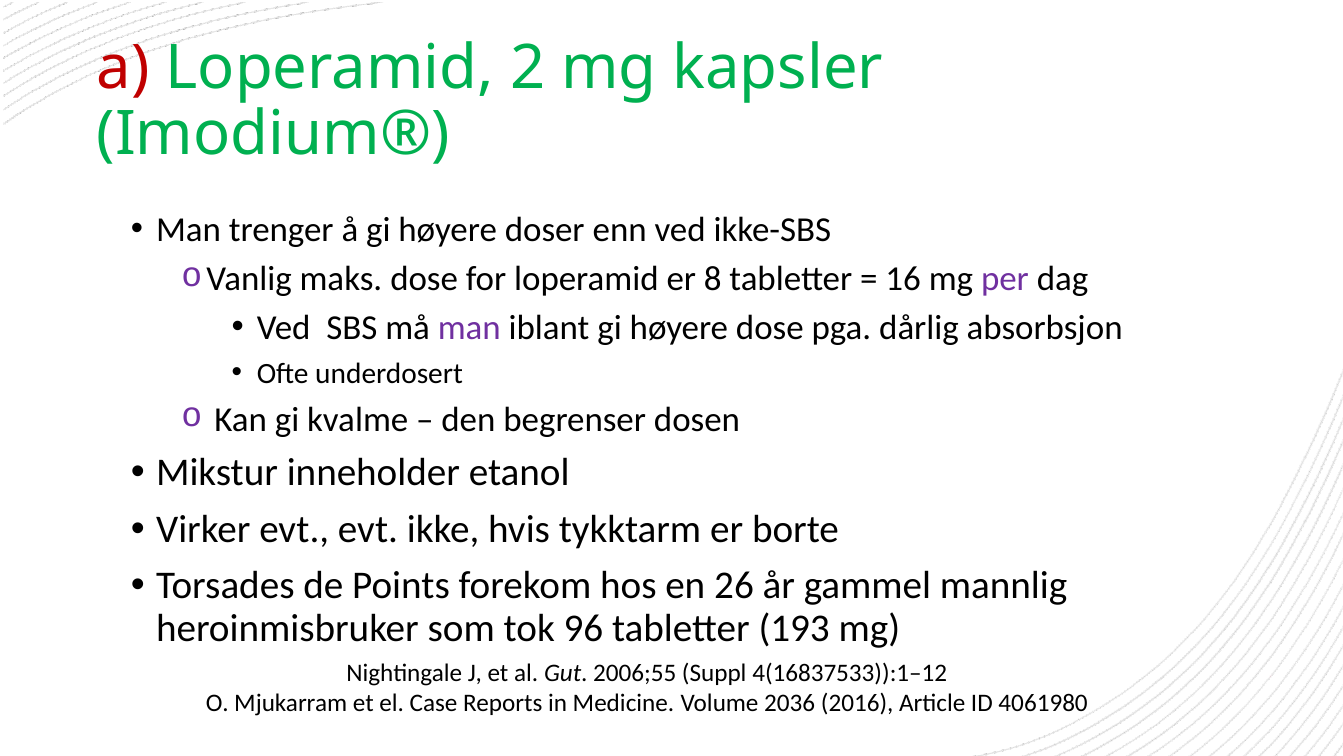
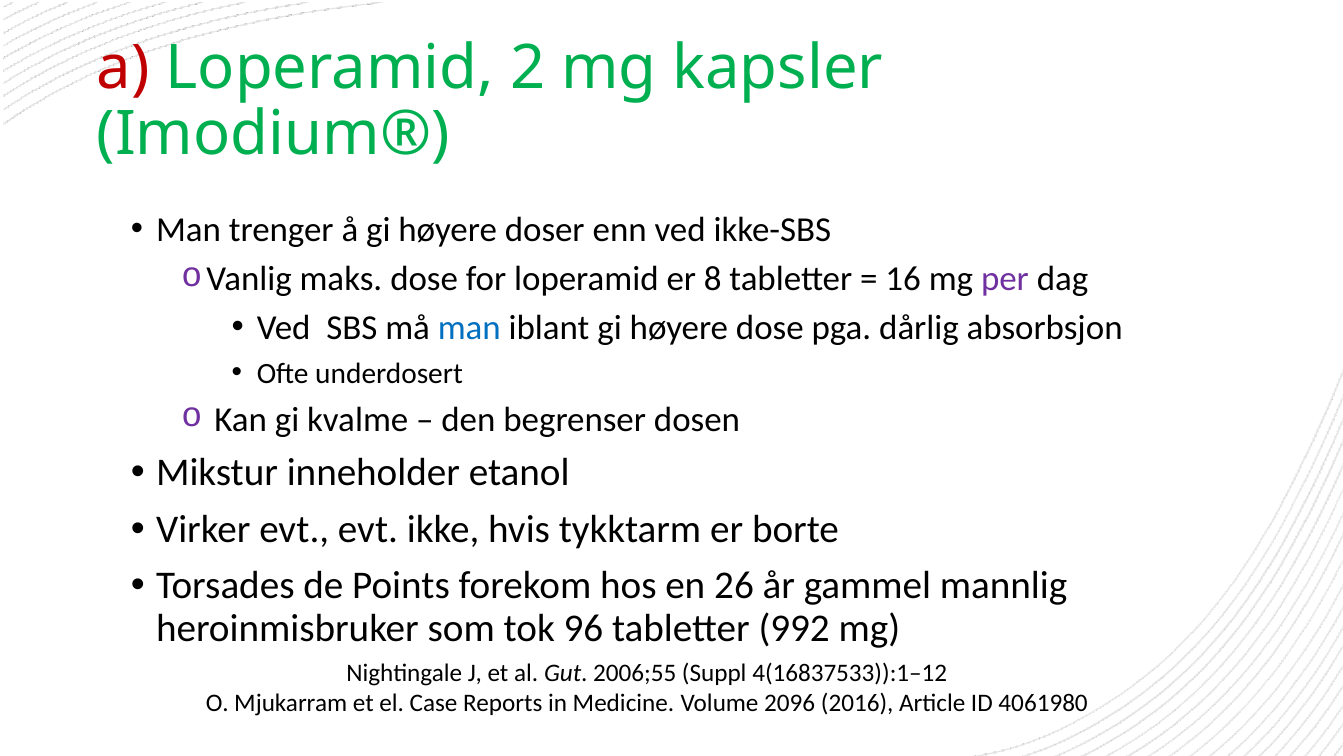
man colour: purple -> blue (469, 328)
193: 193 -> 992 (794, 628)
2036: 2036 -> 2096 (790, 703)
